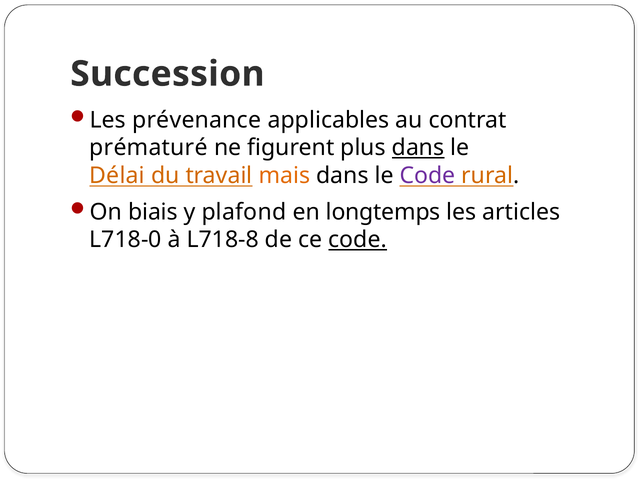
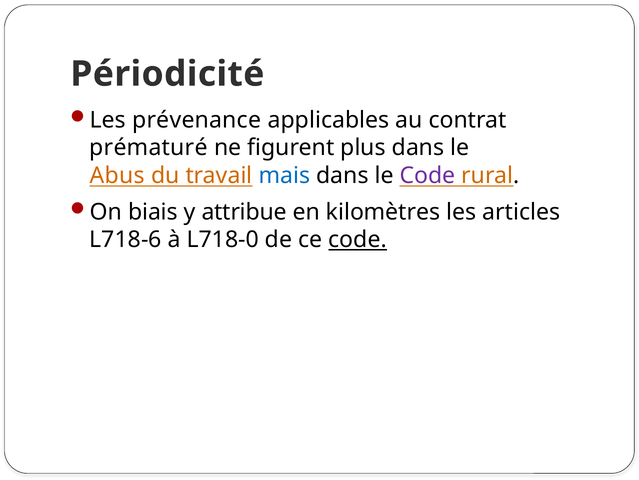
Succession: Succession -> Périodicité (167, 74)
dans underline: present -> none (418, 147)
Délai: Délai -> Abus (117, 175)
mais colour: orange -> blue (284, 175)
plafond: plafond -> attribue (244, 212)
longtemps: longtemps -> kilomètres (383, 212)
L718-0: L718-0 -> L718-6 (125, 239)
L718-8: L718-8 -> L718-0 (223, 239)
